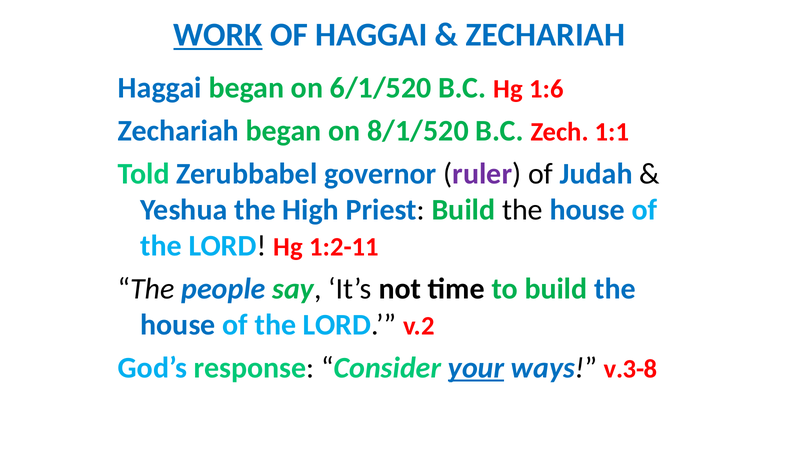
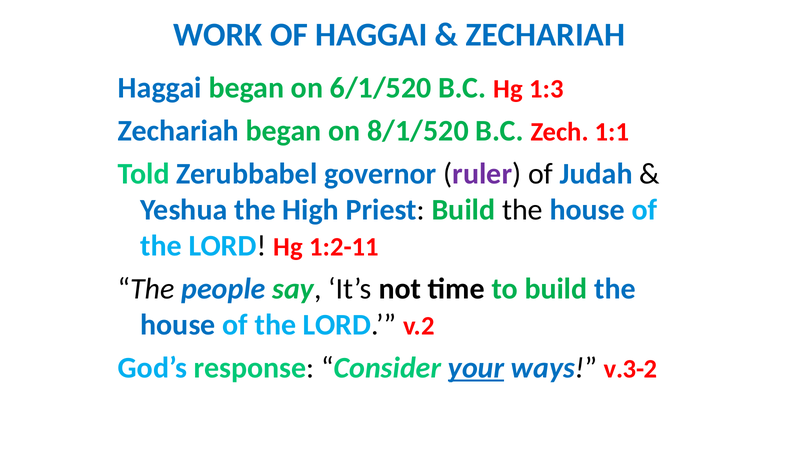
WORK underline: present -> none (218, 35)
1:6: 1:6 -> 1:3 (547, 89)
v.3-8: v.3-8 -> v.3-2 (631, 369)
